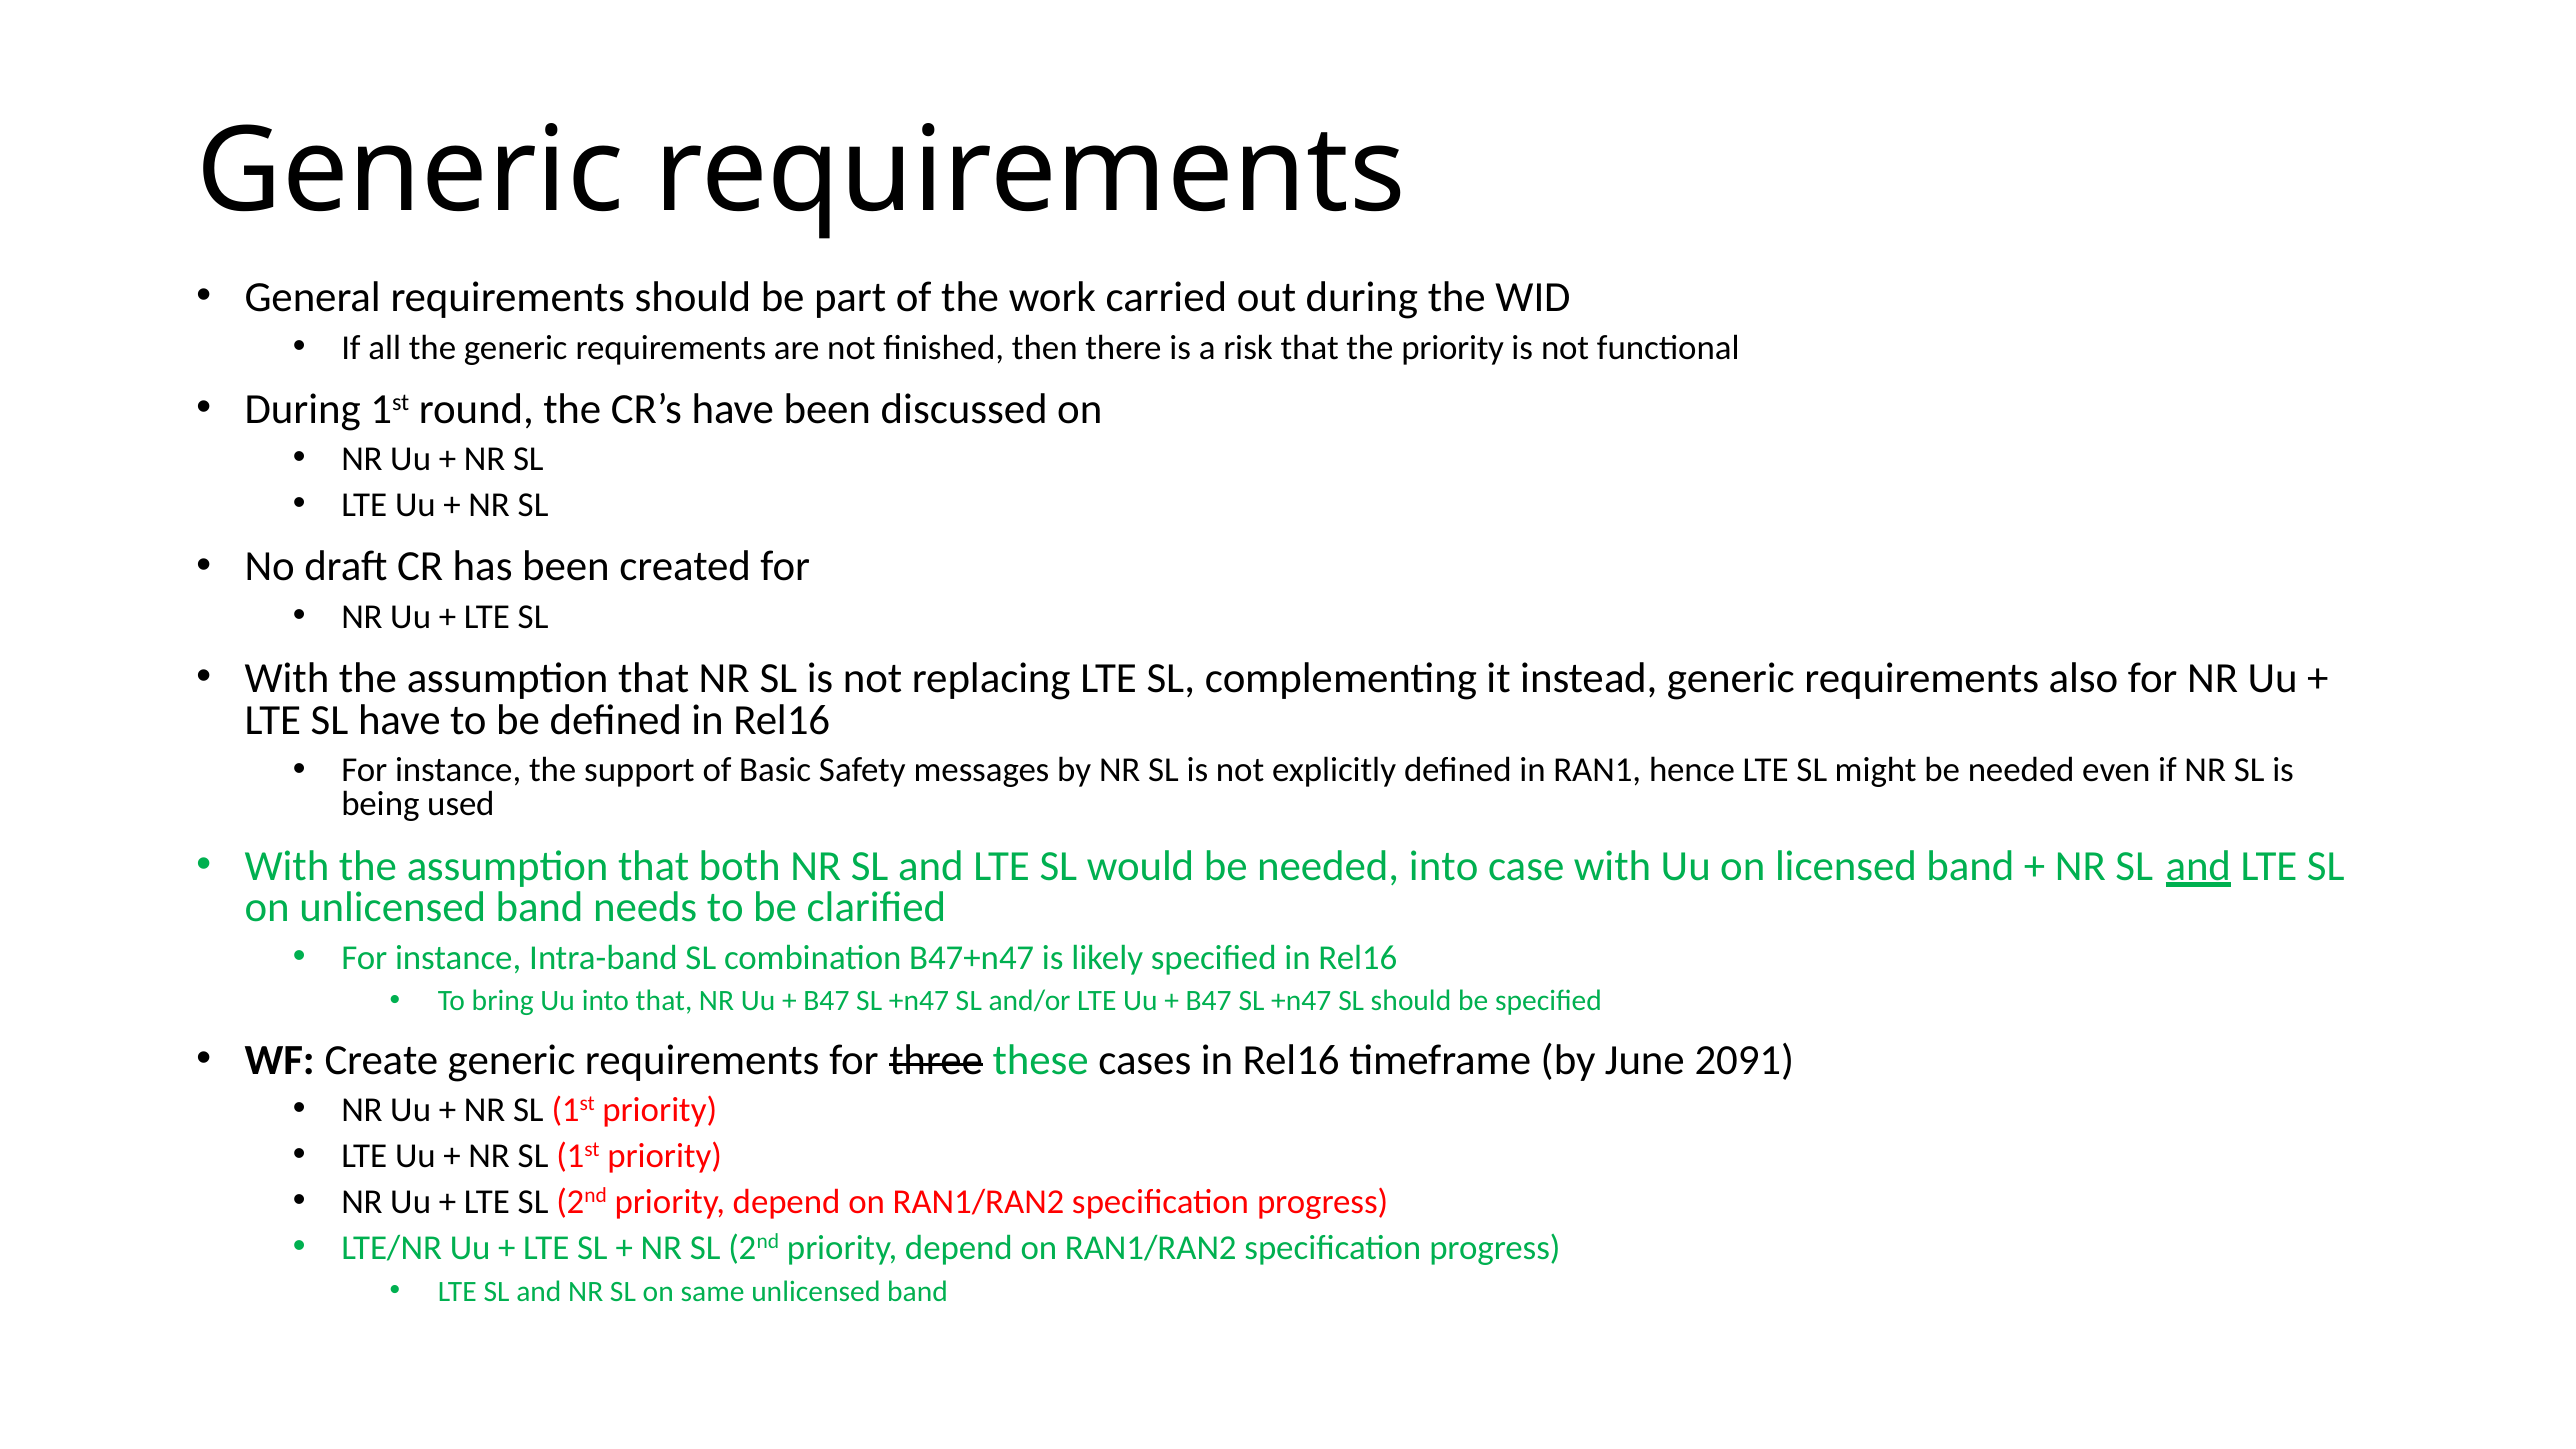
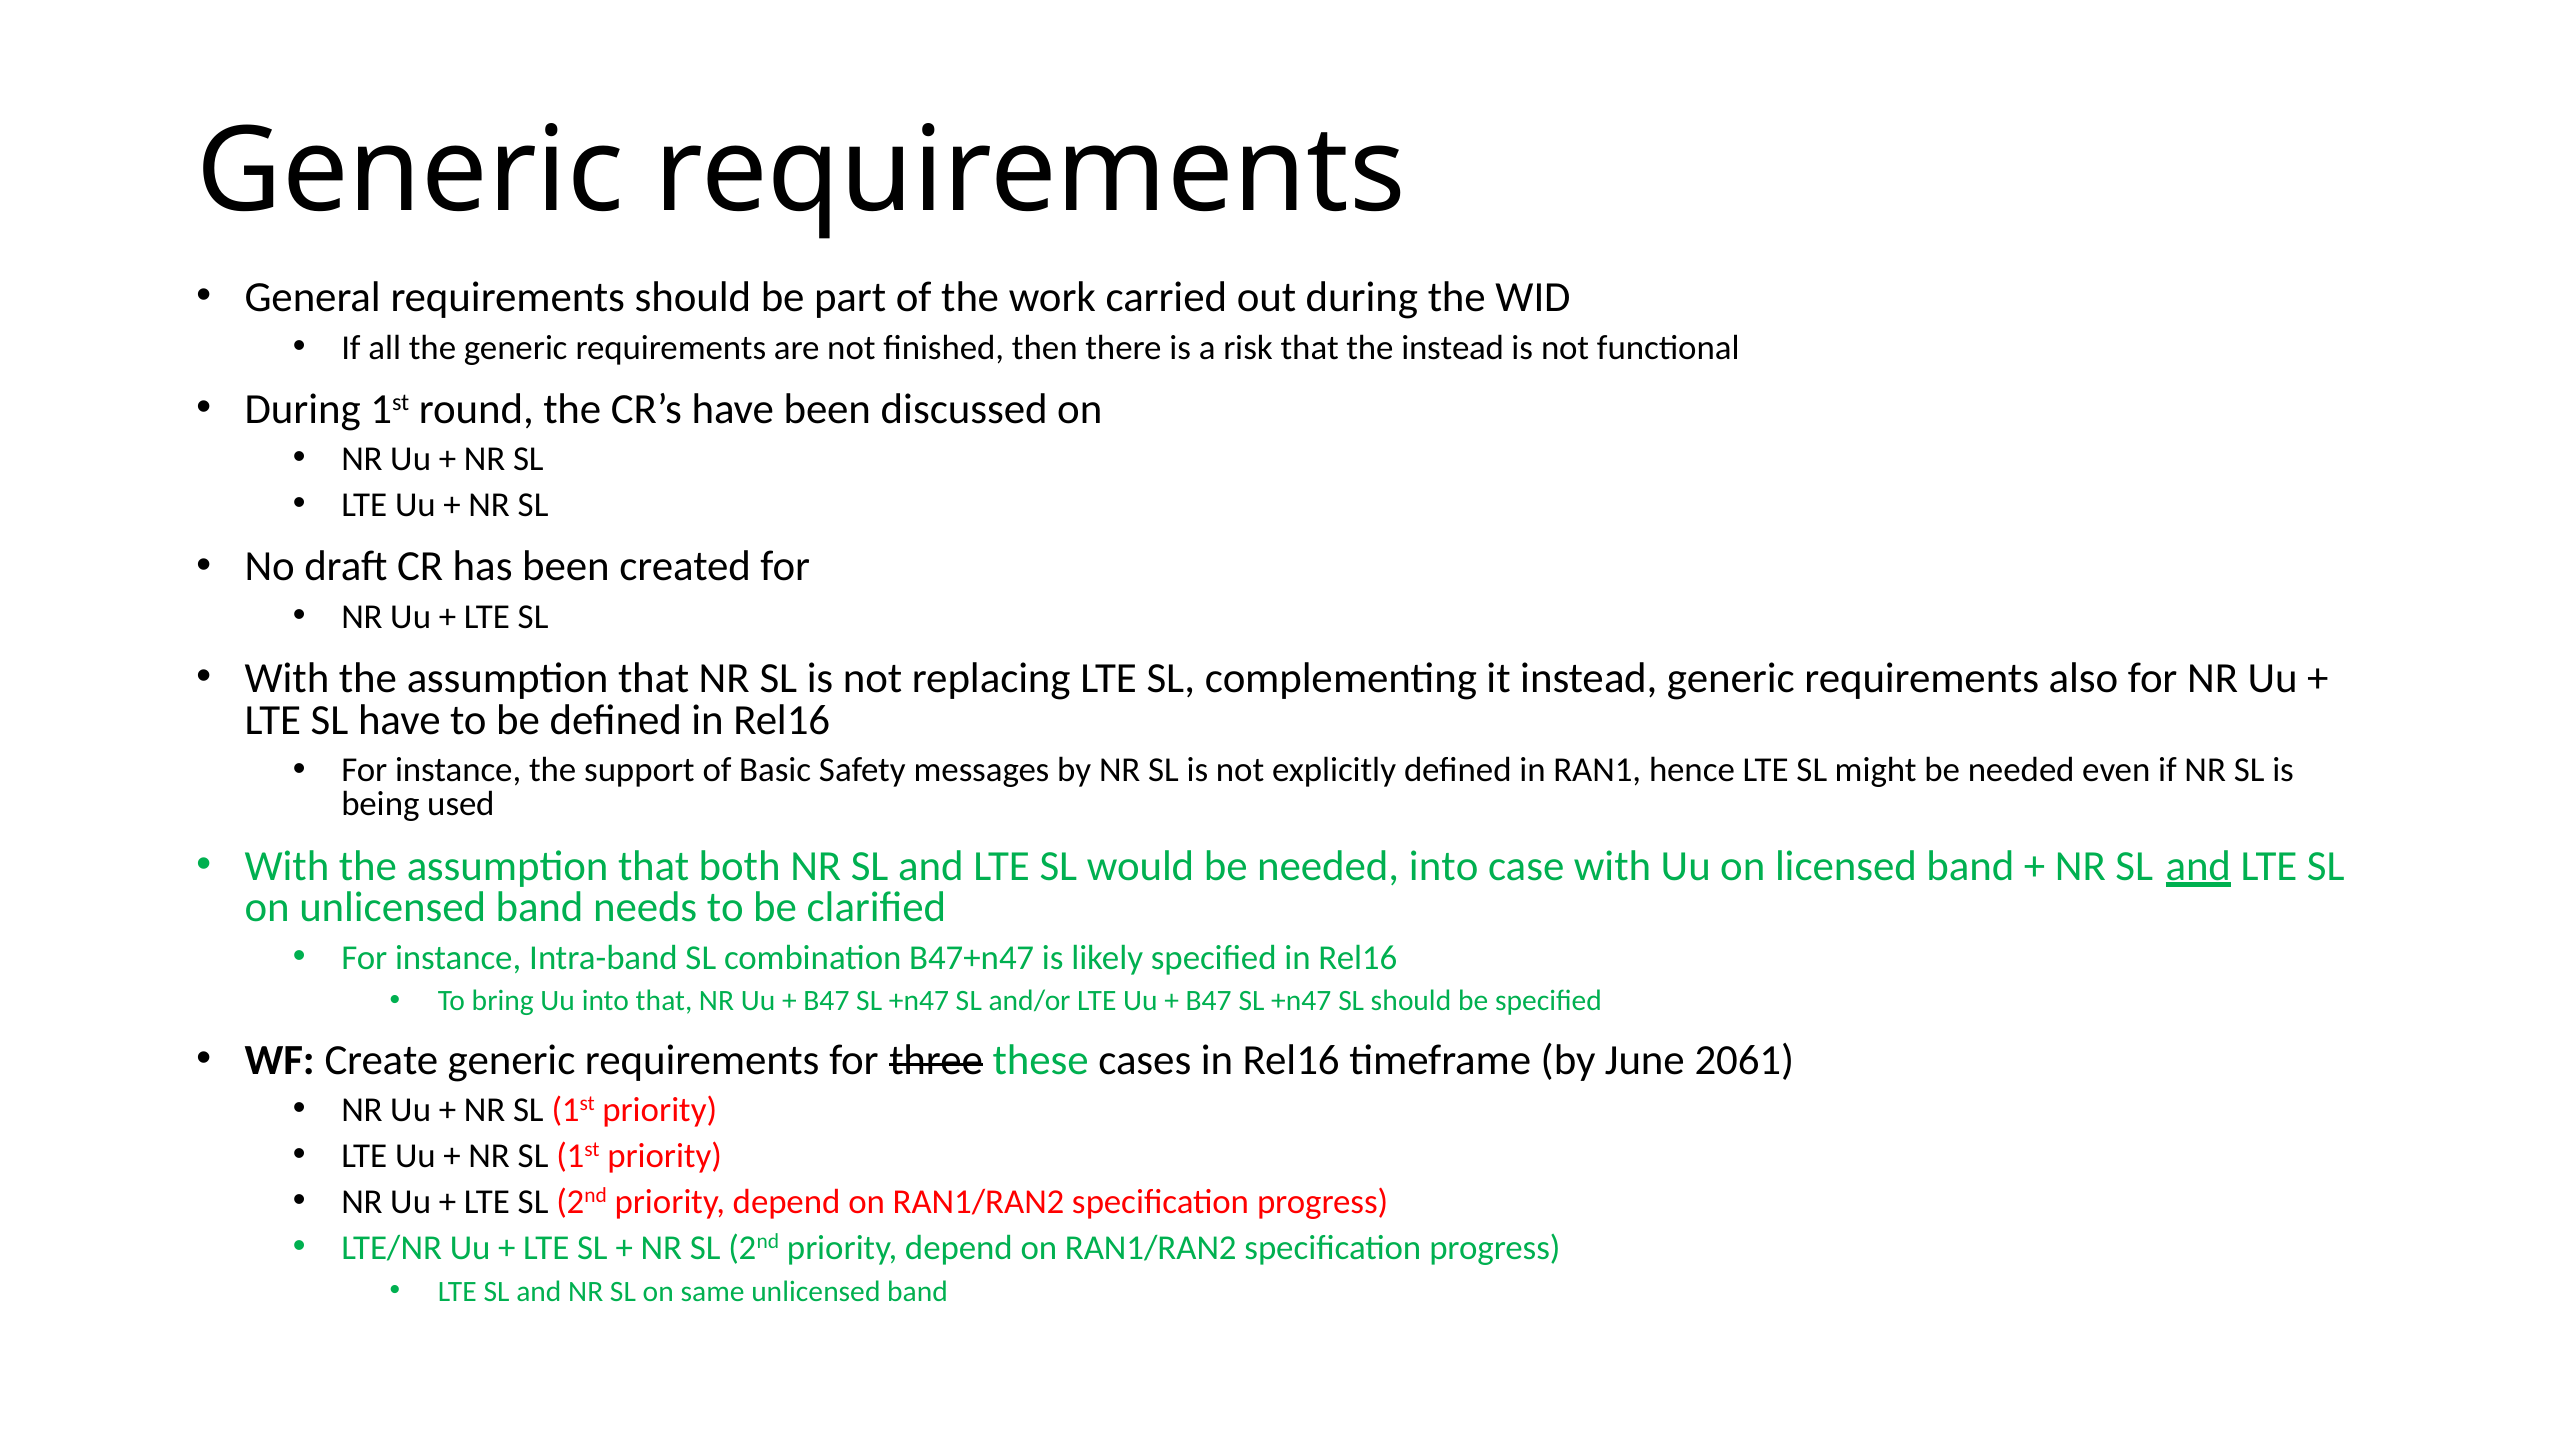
the priority: priority -> instead (1453, 347)
2091: 2091 -> 2061 (1744, 1060)
